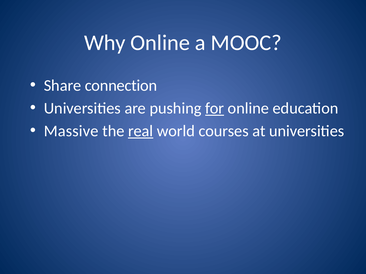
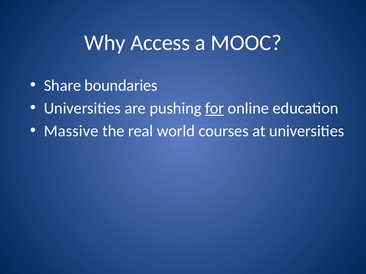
Why Online: Online -> Access (160, 43)
connection: connection -> boundaries (121, 86)
real underline: present -> none (141, 131)
